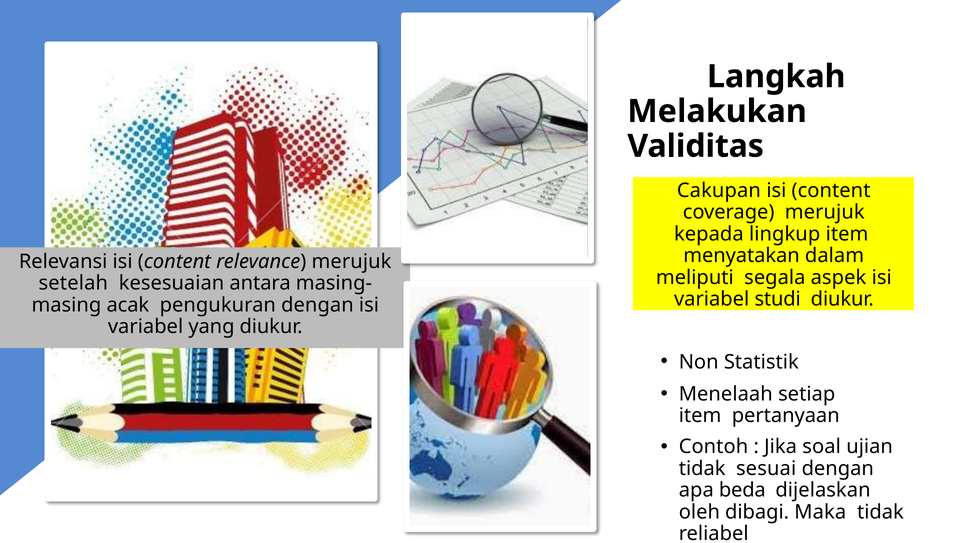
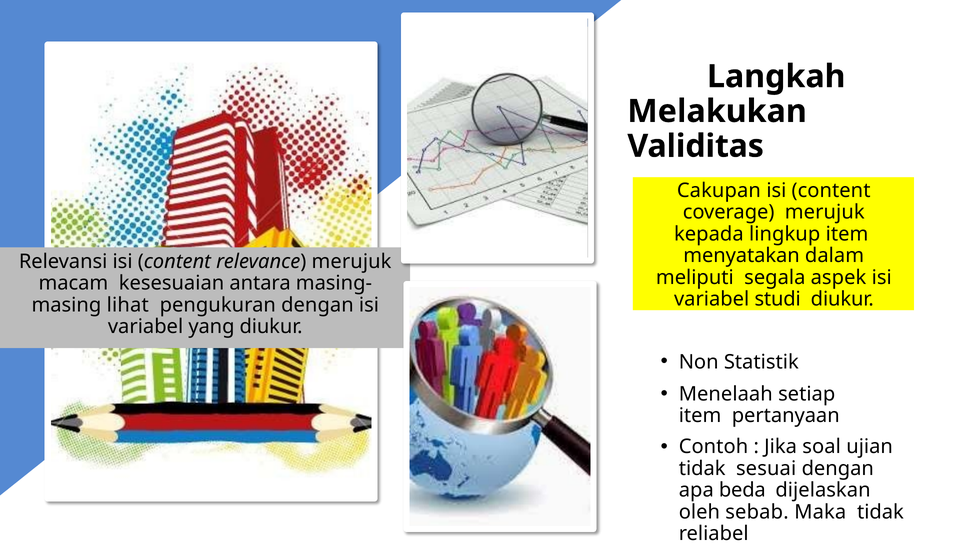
setelah: setelah -> macam (73, 283)
acak: acak -> lihat (128, 305)
dibagi: dibagi -> sebab (757, 512)
